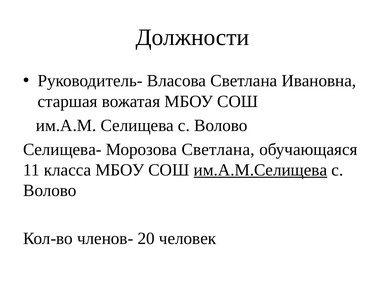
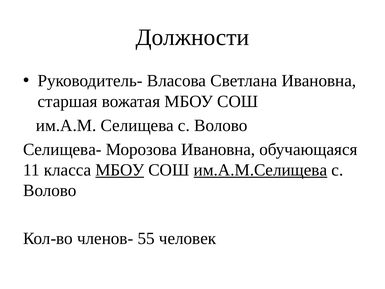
Морозова Светлана: Светлана -> Ивановна (218, 149)
МБОУ underline: none -> present (120, 170)
20: 20 -> 55 (146, 238)
